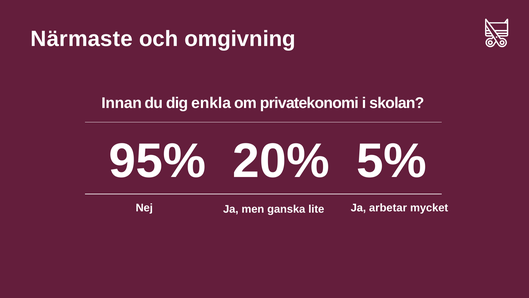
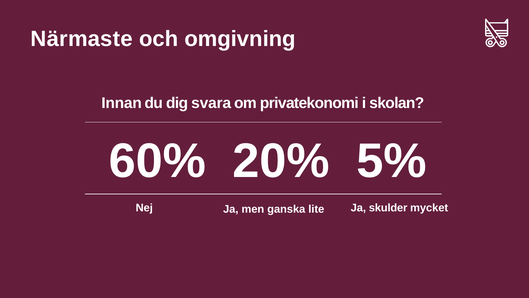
enkla: enkla -> svara (211, 103)
95%: 95% -> 60% (157, 161)
arbetar: arbetar -> skulder (388, 208)
